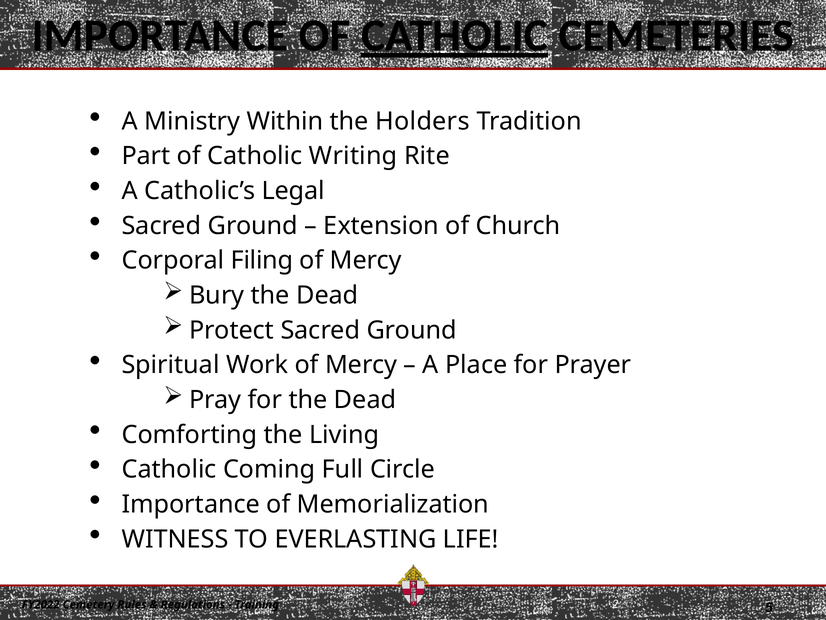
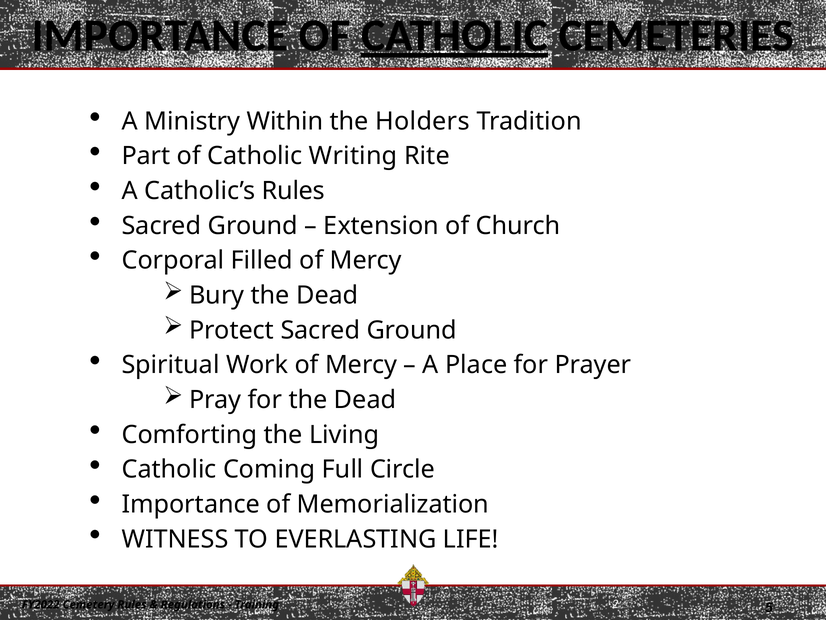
Catholic’s Legal: Legal -> Rules (293, 191)
Filing: Filing -> Filled (262, 260)
